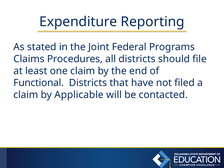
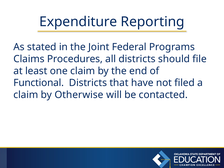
Applicable: Applicable -> Otherwise (79, 95)
